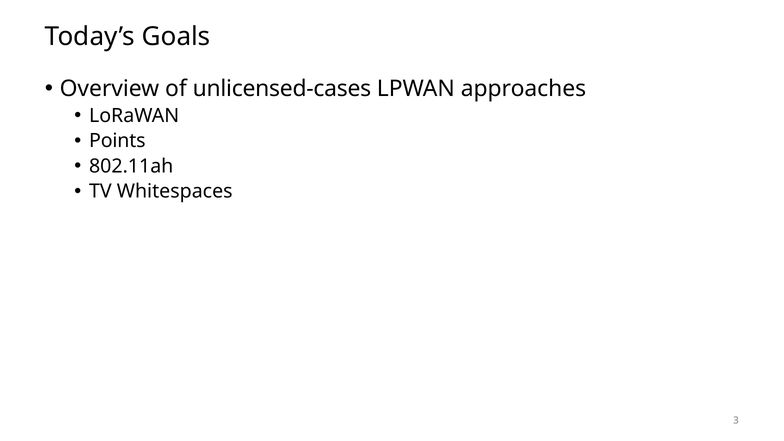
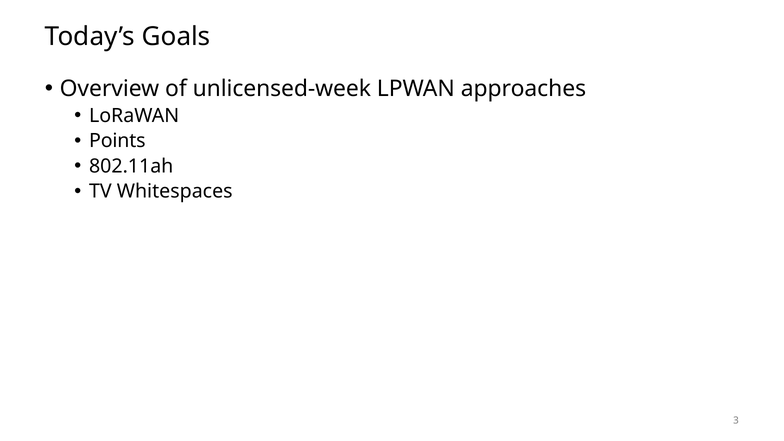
unlicensed-cases: unlicensed-cases -> unlicensed-week (282, 89)
